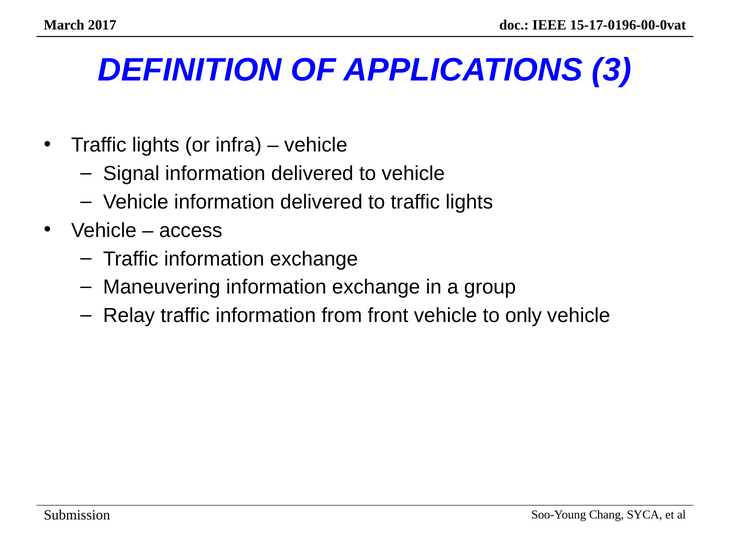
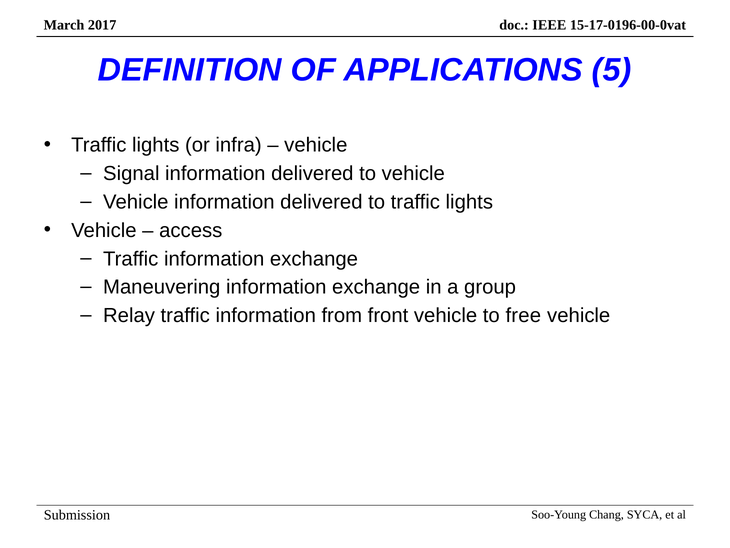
3: 3 -> 5 (612, 70)
only: only -> free (523, 315)
